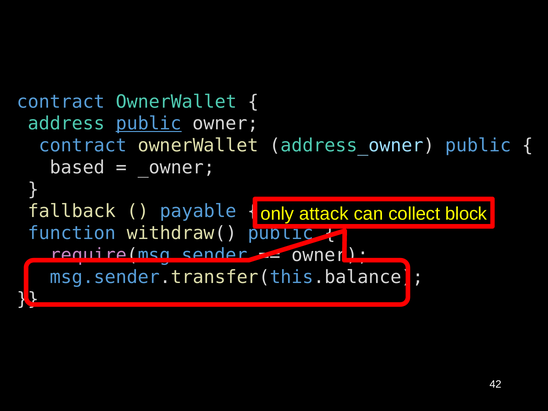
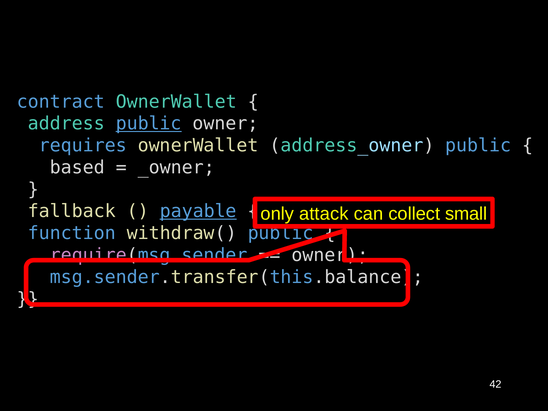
contract: contract -> requires (83, 146)
payable underline: none -> present (198, 211)
block: block -> small (466, 214)
